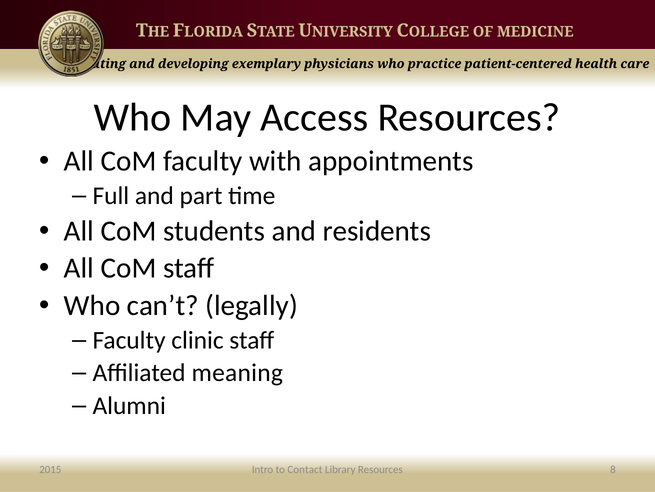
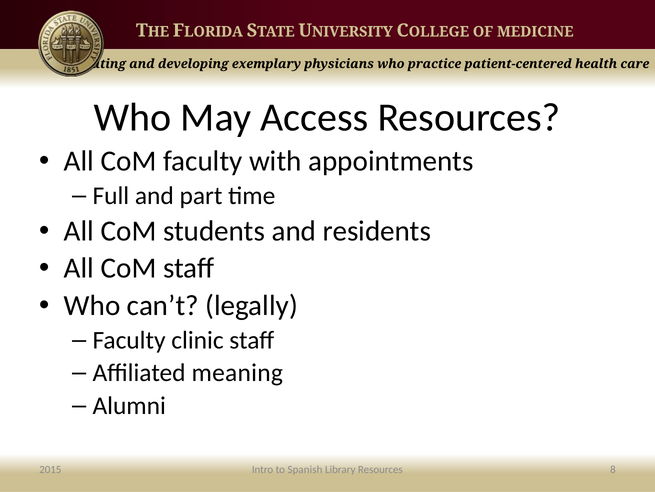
Contact: Contact -> Spanish (305, 469)
